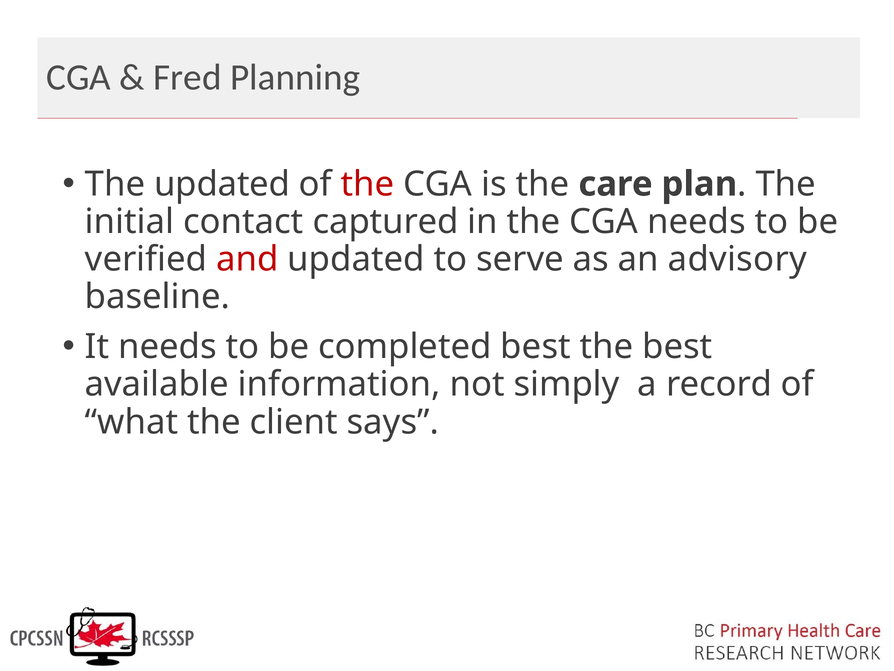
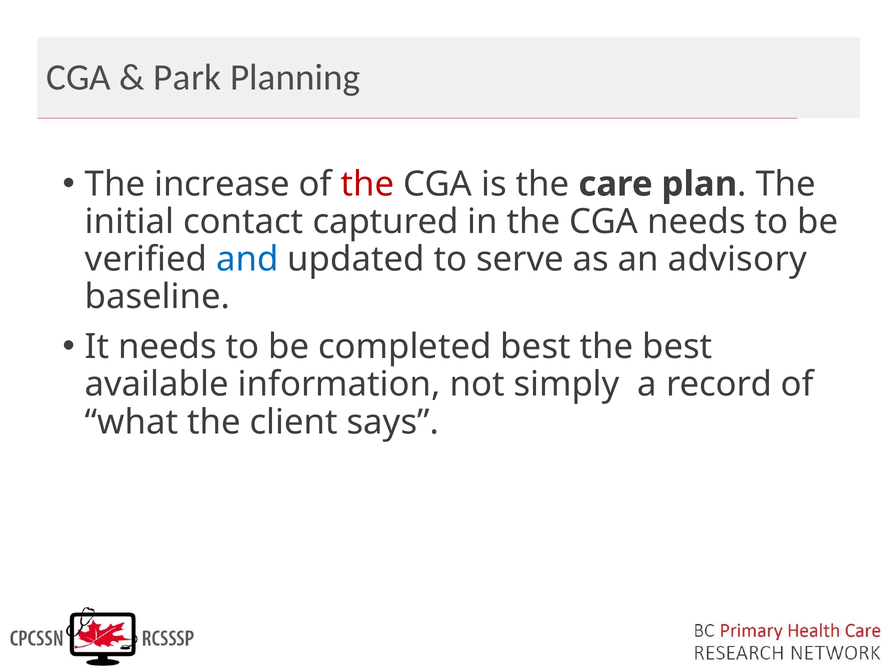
Fred: Fred -> Park (187, 78)
The updated: updated -> increase (222, 184)
and colour: red -> blue (247, 259)
